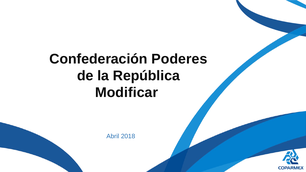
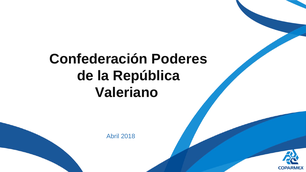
Modificar: Modificar -> Valeriano (127, 93)
